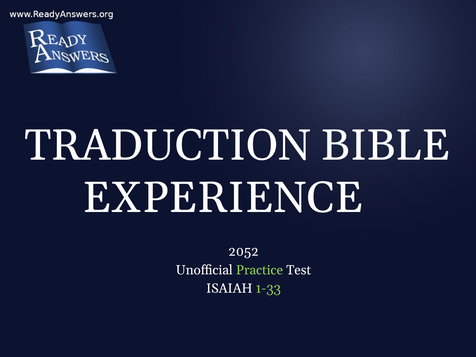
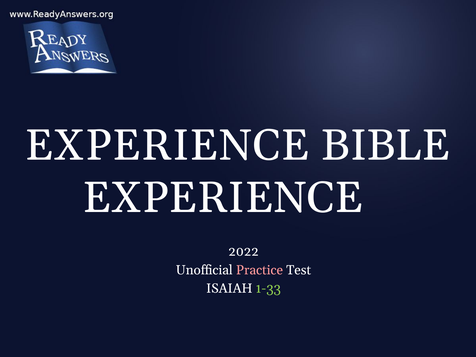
TRADUCTION: TRADUCTION -> EXPERIENCE (168, 146)
2052: 2052 -> 2022 (244, 251)
Practice colour: light green -> pink (259, 270)
